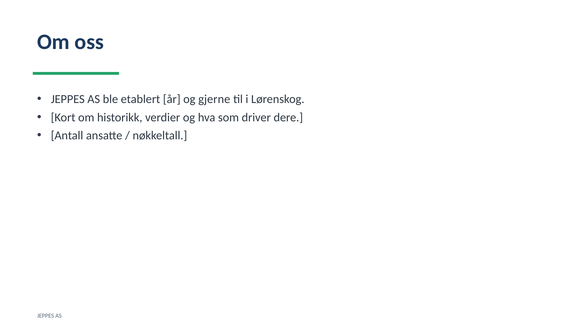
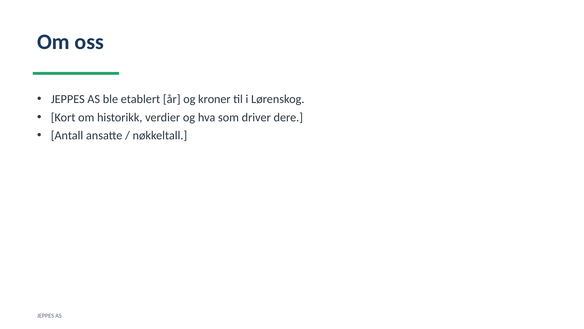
gjerne: gjerne -> kroner (214, 99)
